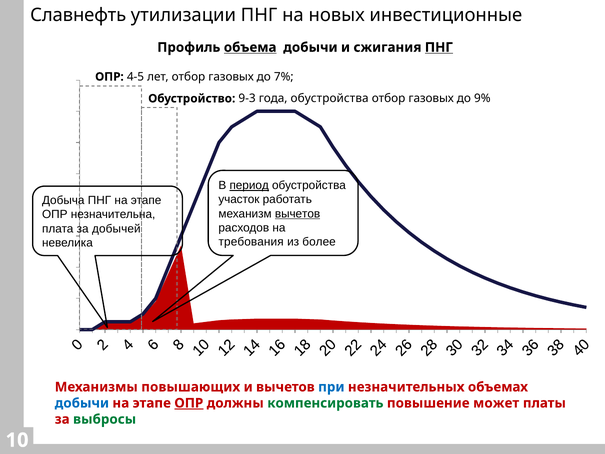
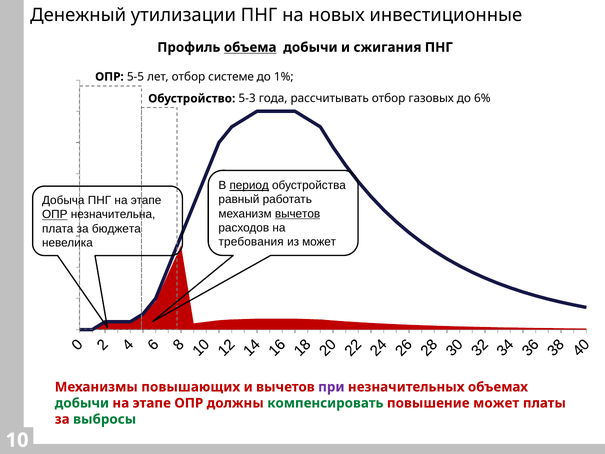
Славнефть: Славнефть -> Денежный (78, 15)
ПНГ underline: present -> none (439, 47)
4-5: 4-5 -> 5-5 (135, 77)
лет отбор газовых: газовых -> системе (231, 77)
7%: 7% -> 1% (284, 77)
9-3: 9-3 -> 5-3 (247, 98)
года обустройства: обустройства -> рассчитывать (330, 98)
9%: 9% -> 6% (482, 98)
участок: участок -> равный (239, 199)
ОПР underline: none -> present (55, 214)
добычей: добычей -> бюджета (116, 229)
из более: более -> может (319, 242)
при colour: blue -> purple (331, 387)
добычи colour: blue -> green (82, 403)
ОПР underline: present -> none (189, 403)
